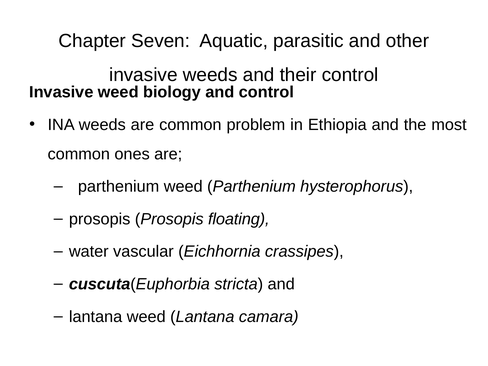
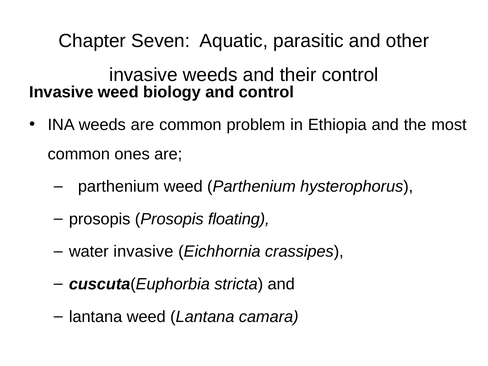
water vascular: vascular -> invasive (143, 252)
